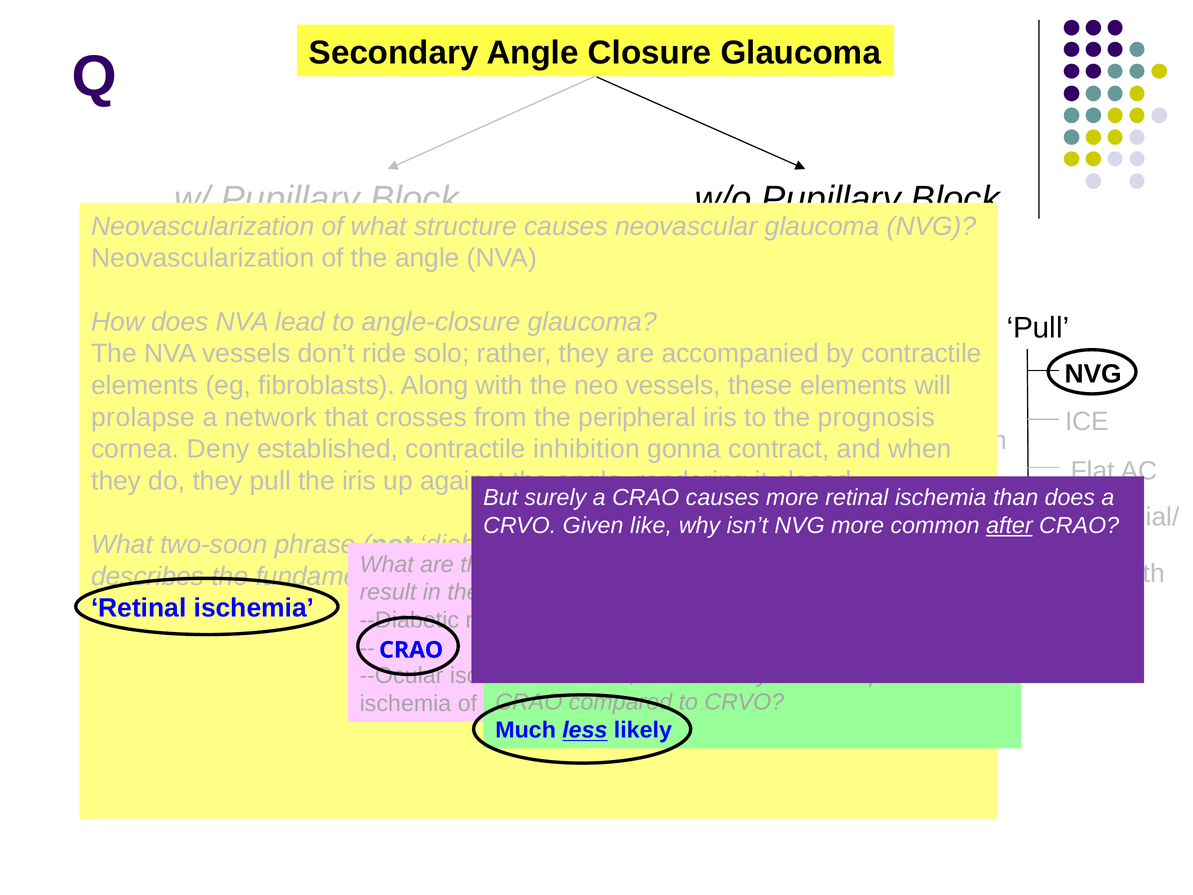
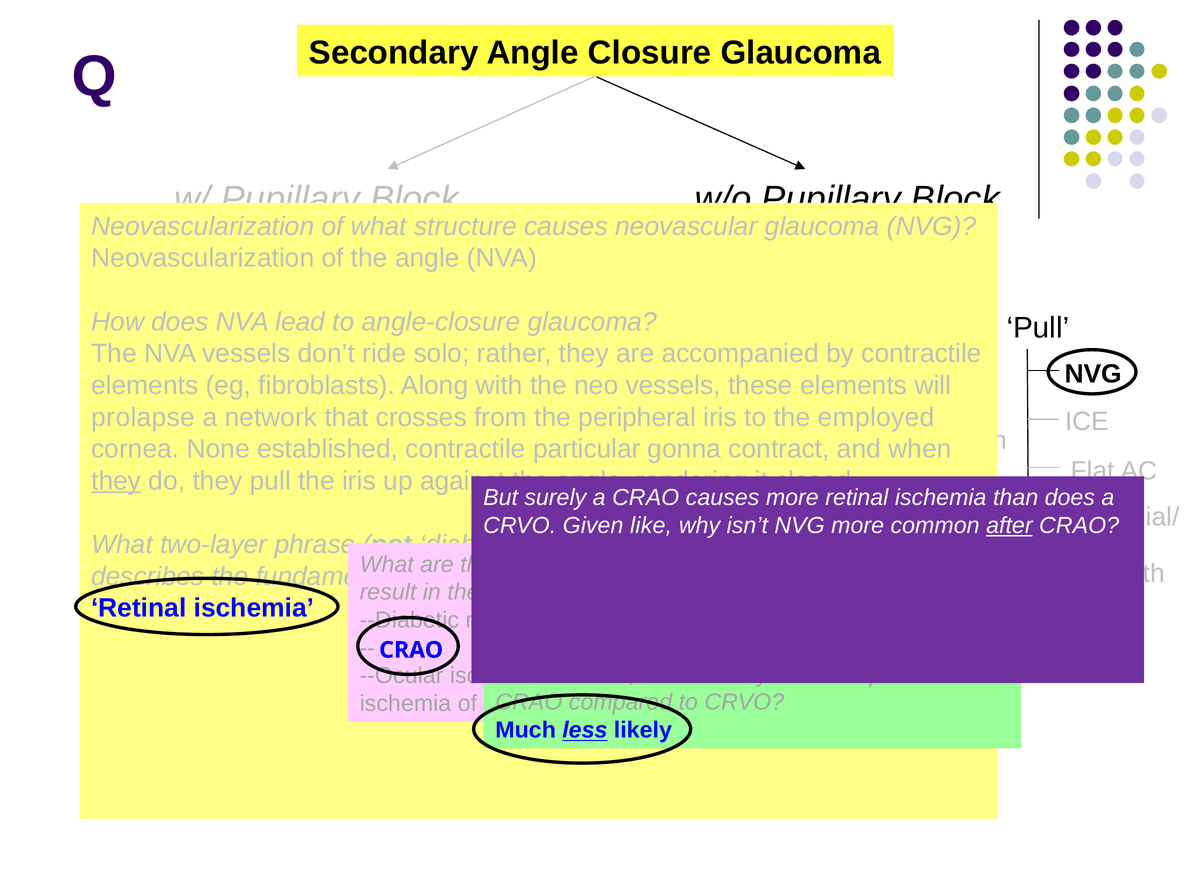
prognosis: prognosis -> employed (876, 417)
Deny: Deny -> None (218, 449)
inhibition: inhibition -> particular (587, 449)
they underline: none -> present (116, 481)
two-soon: two-soon -> two-layer (214, 544)
